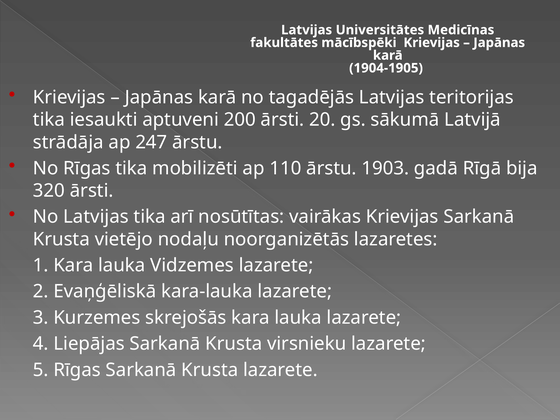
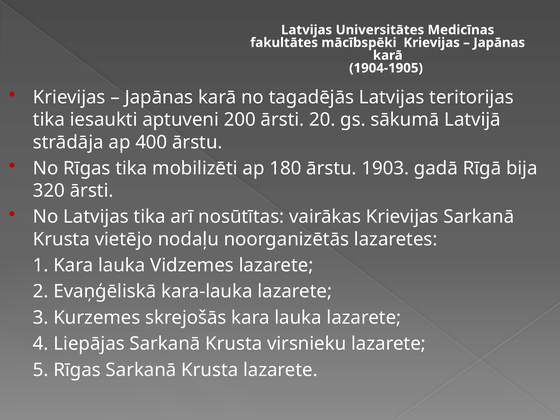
247: 247 -> 400 (151, 142)
110: 110 -> 180 (285, 168)
